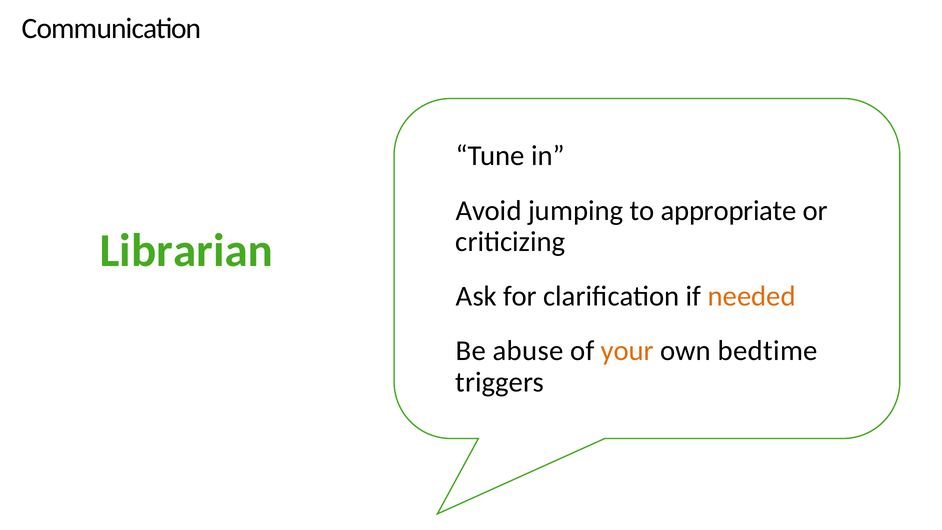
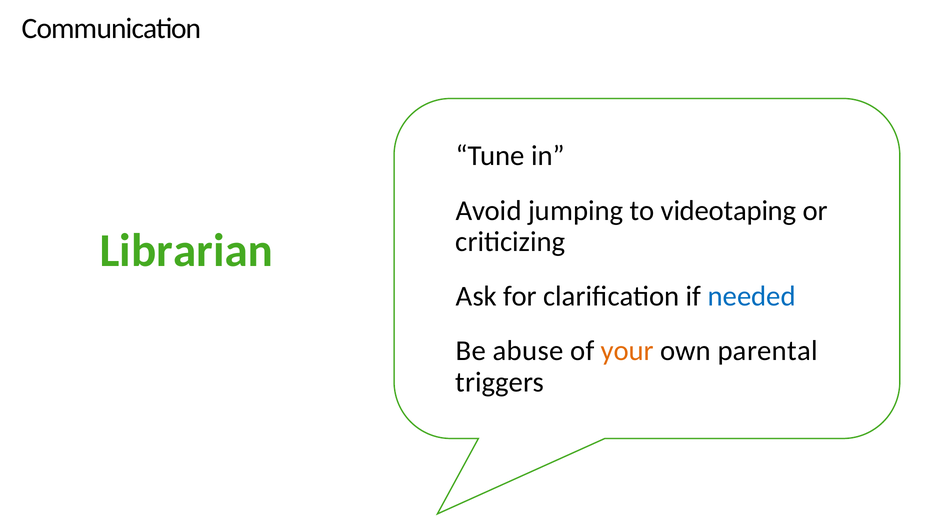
appropriate: appropriate -> videotaping (729, 211)
needed colour: orange -> blue (752, 296)
bedtime: bedtime -> parental (768, 351)
